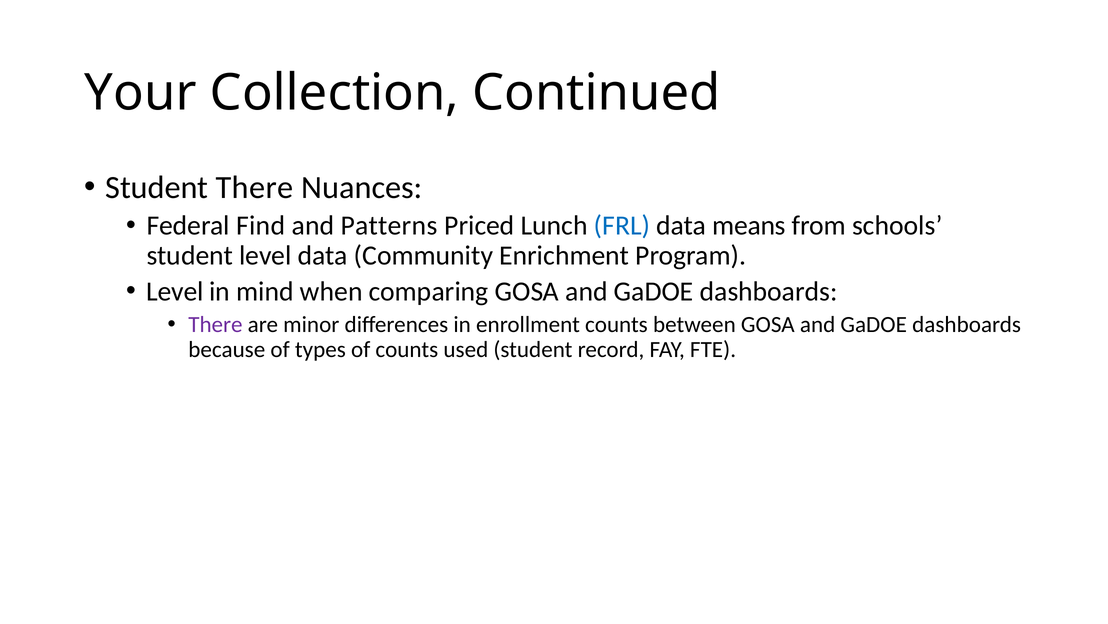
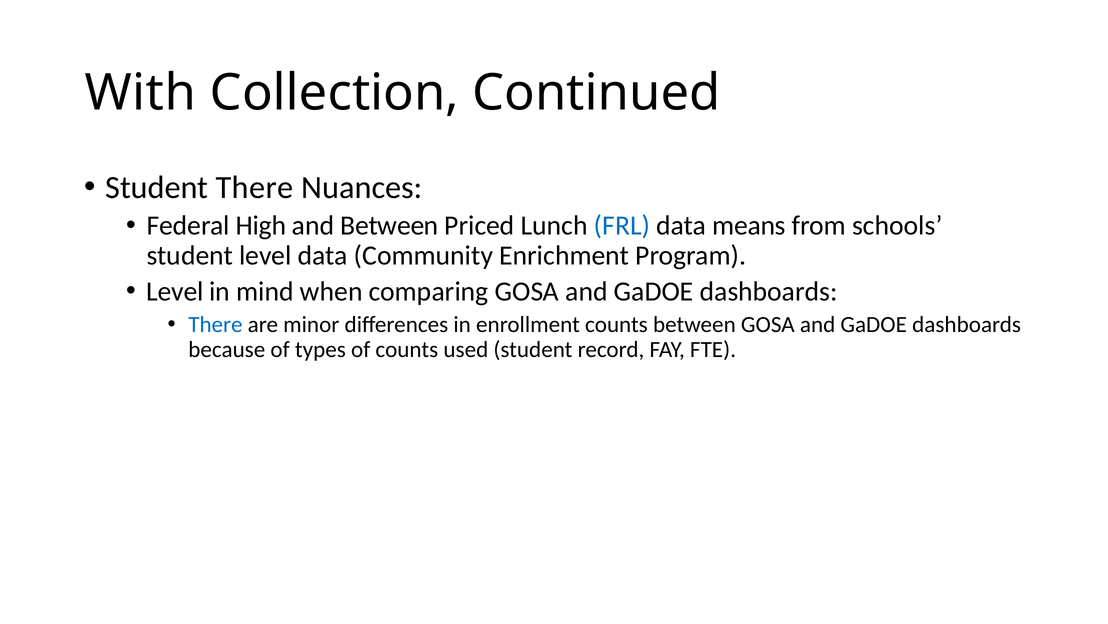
Your: Your -> With (140, 93)
Find: Find -> High (261, 226)
and Patterns: Patterns -> Between (389, 226)
There colour: purple -> blue (215, 324)
